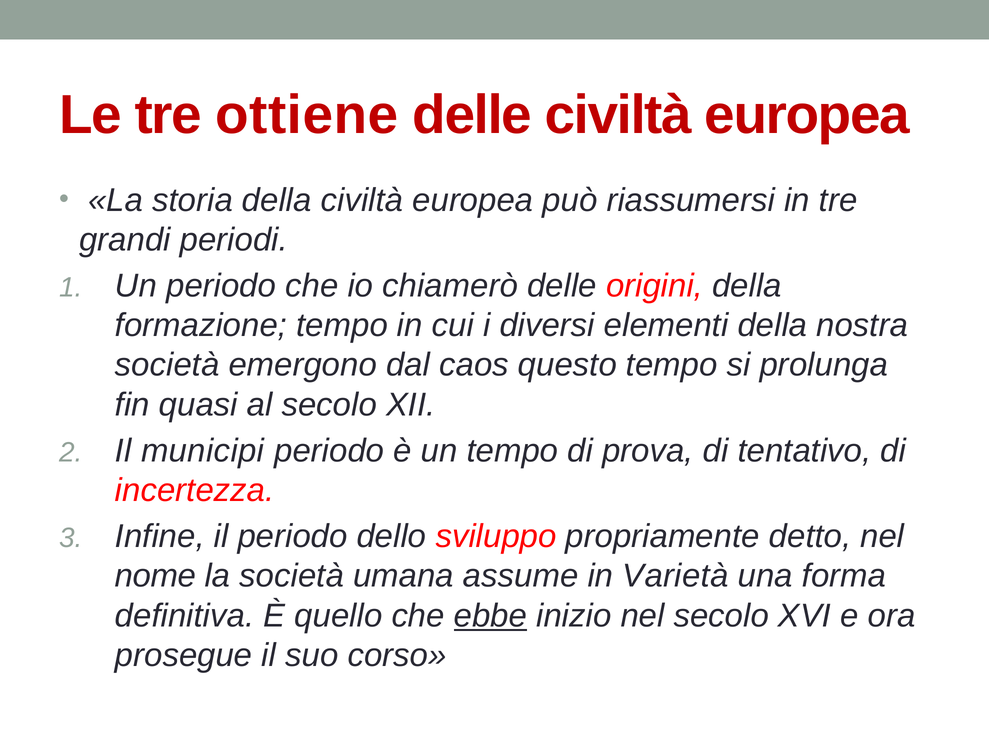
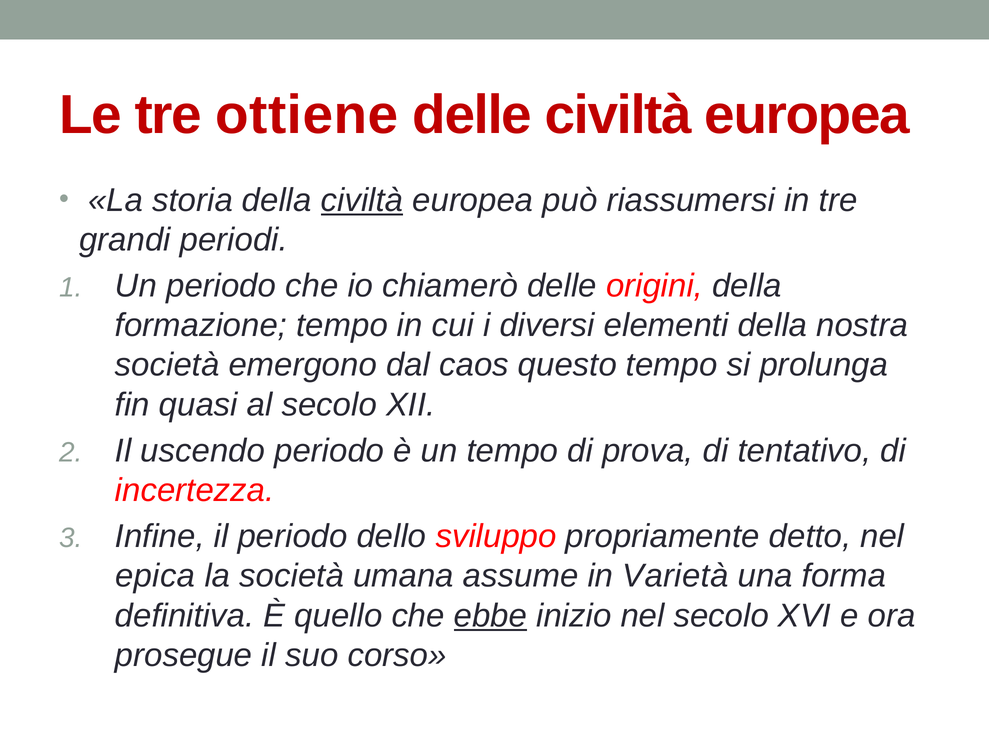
civiltà underline: none -> present (362, 200)
municipi: municipi -> uscendo (203, 451)
nome: nome -> epica (155, 576)
